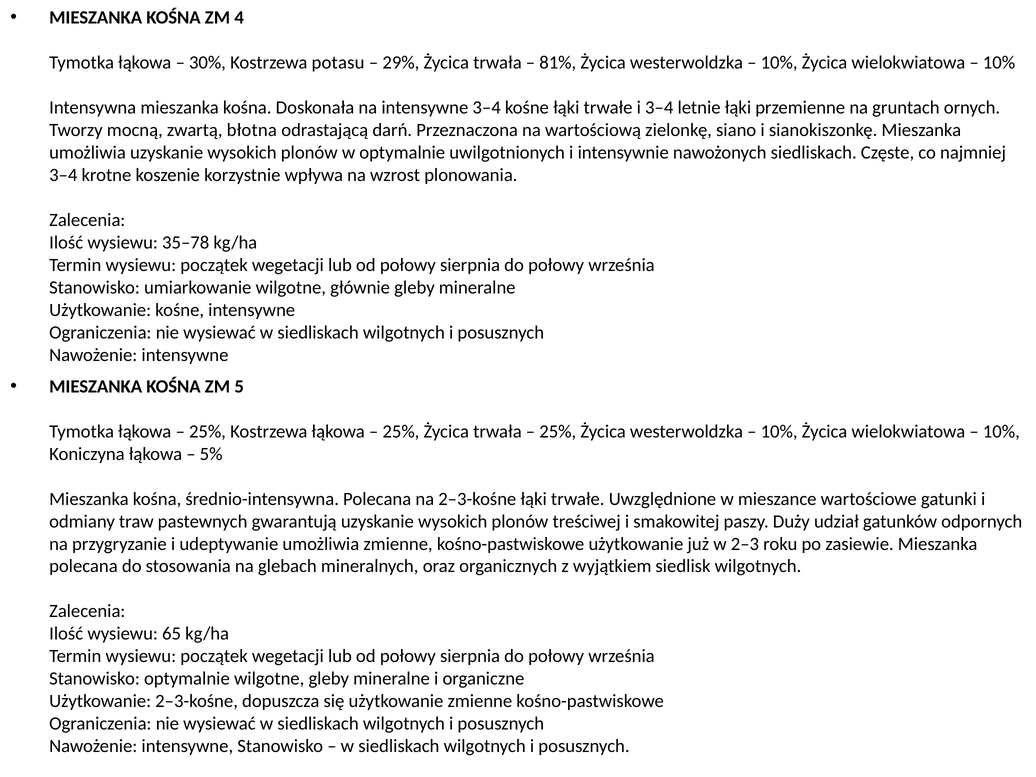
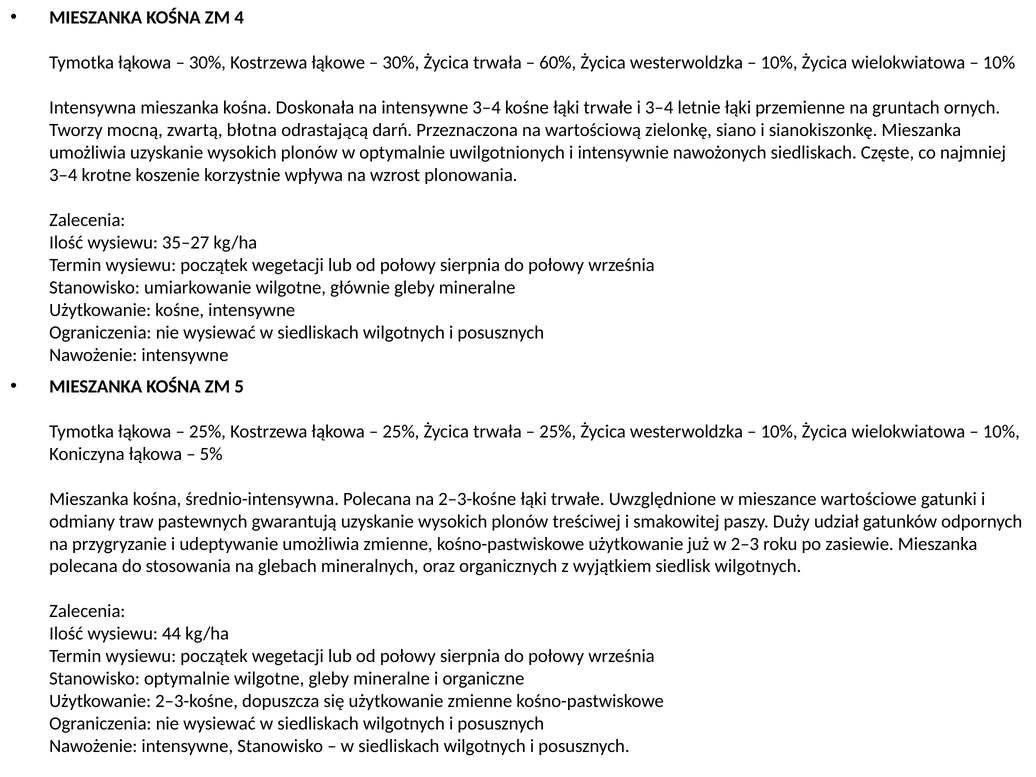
potasu: potasu -> łąkowe (338, 63)
29%: 29% -> 30% (401, 63)
81%: 81% -> 60% (558, 63)
35–78: 35–78 -> 35–27 (186, 242)
65: 65 -> 44 (172, 634)
